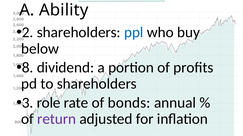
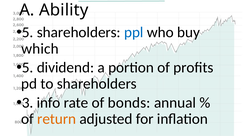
2: 2 -> 5 (28, 32)
below: below -> which (40, 49)
8: 8 -> 5 (28, 68)
role: role -> info (49, 103)
return colour: purple -> orange (57, 120)
